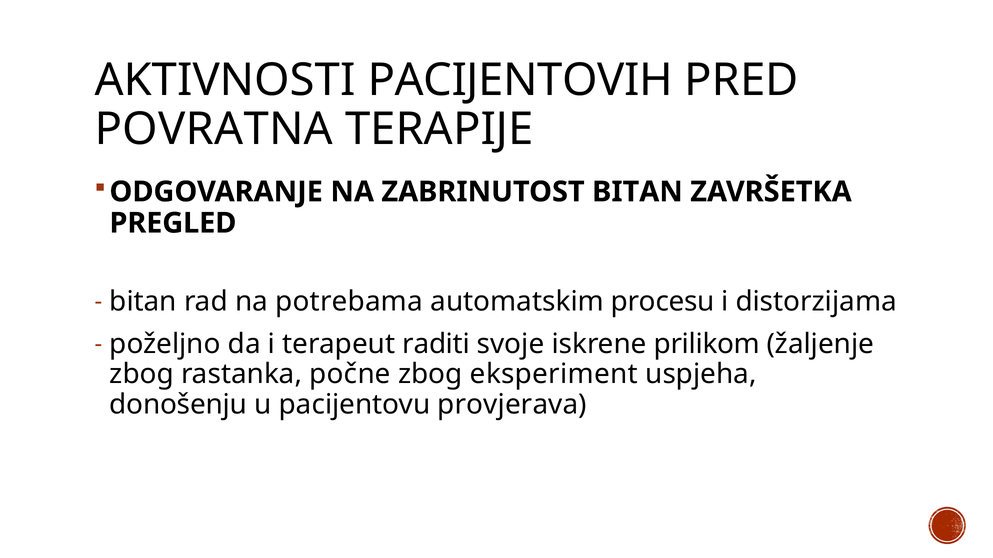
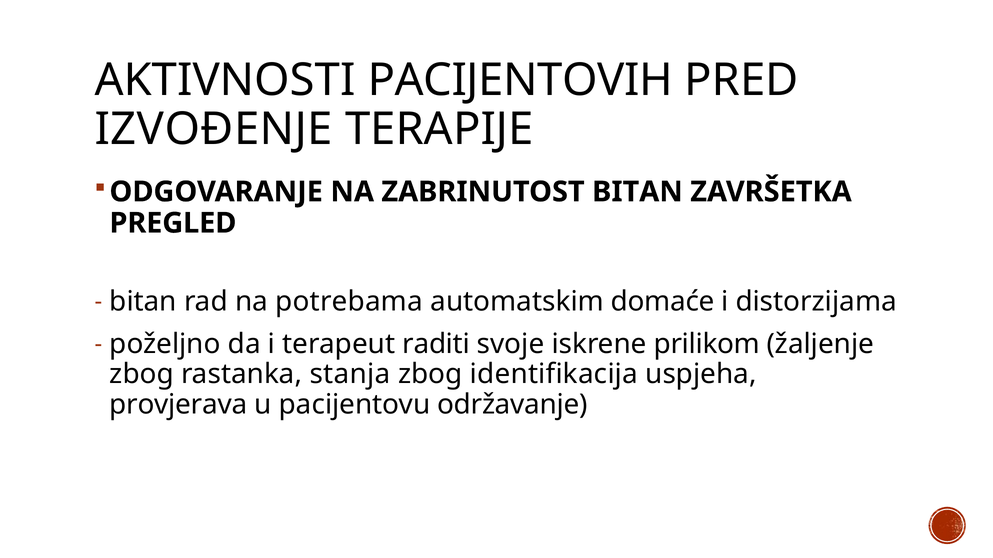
POVRATNA: POVRATNA -> IZVOĐENJE (214, 129)
procesu: procesu -> domaće (663, 302)
počne: počne -> stanja (350, 375)
eksperiment: eksperiment -> identifikacija (554, 375)
donošenju: donošenju -> provjerava (178, 405)
provjerava: provjerava -> održavanje (512, 405)
